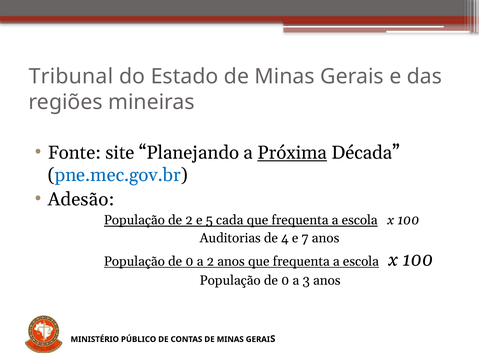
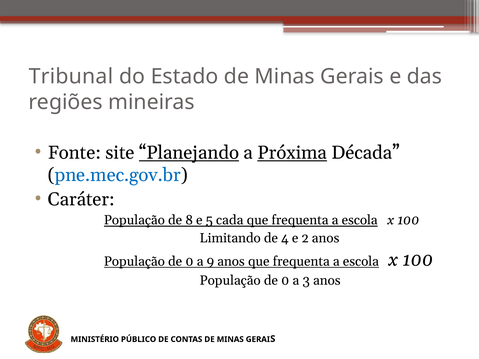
Planejando underline: none -> present (189, 153)
Adesão: Adesão -> Caráter (81, 200)
de 2: 2 -> 8 (189, 220)
Auditorias: Auditorias -> Limitando (230, 238)
7: 7 -> 2 (305, 238)
a 2: 2 -> 9 (210, 262)
